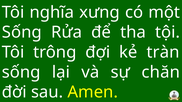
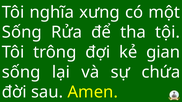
tràn: tràn -> gian (163, 52)
chăn: chăn -> chứa (161, 72)
